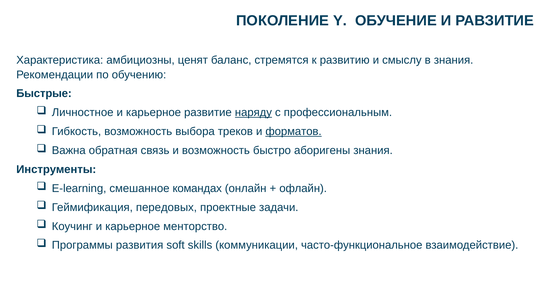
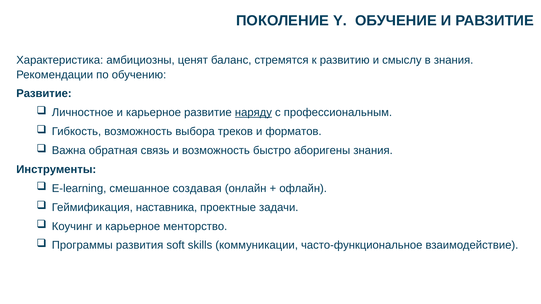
Быстрые: Быстрые -> Развитие (44, 94)
форматов underline: present -> none (294, 132)
командах: командах -> создавая (197, 189)
передовых: передовых -> наставника (167, 208)
